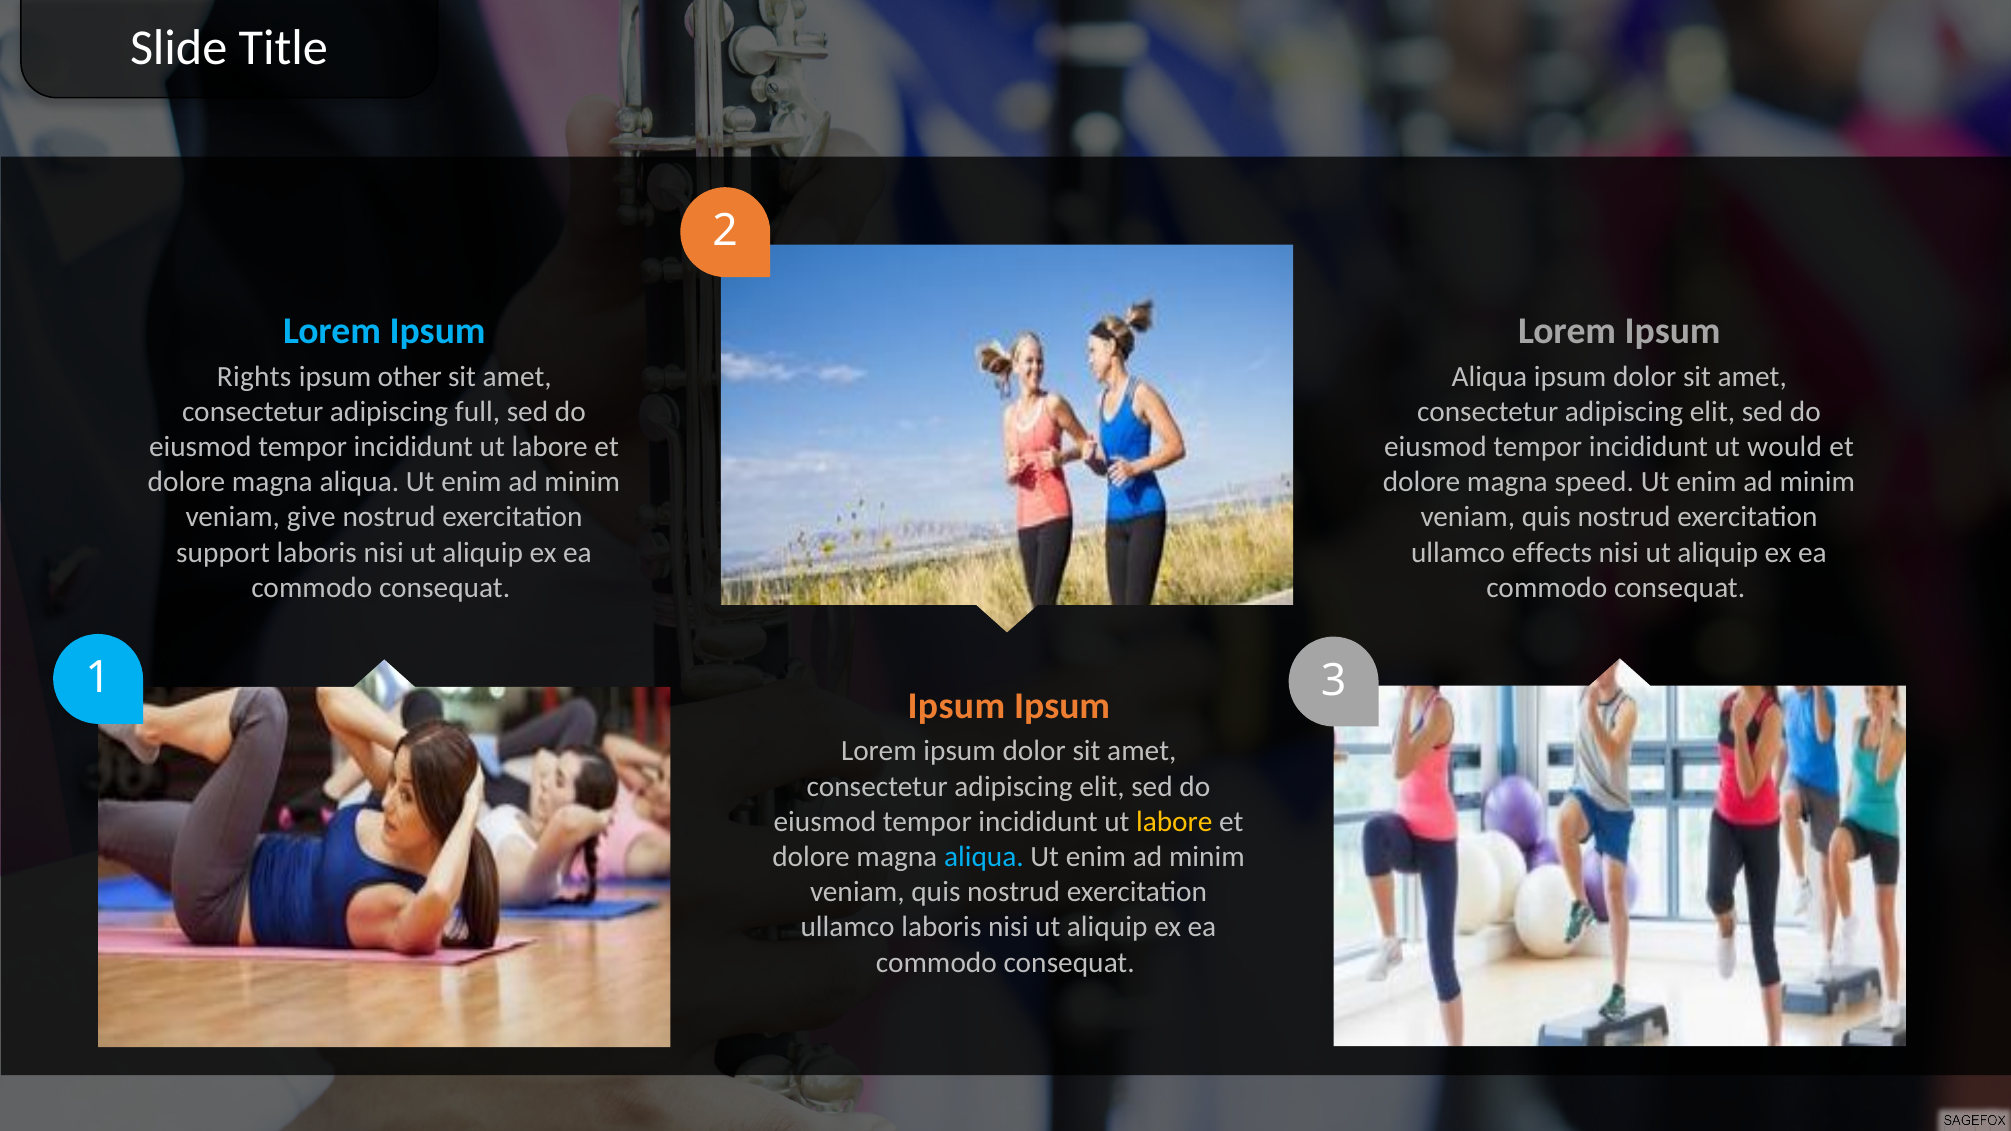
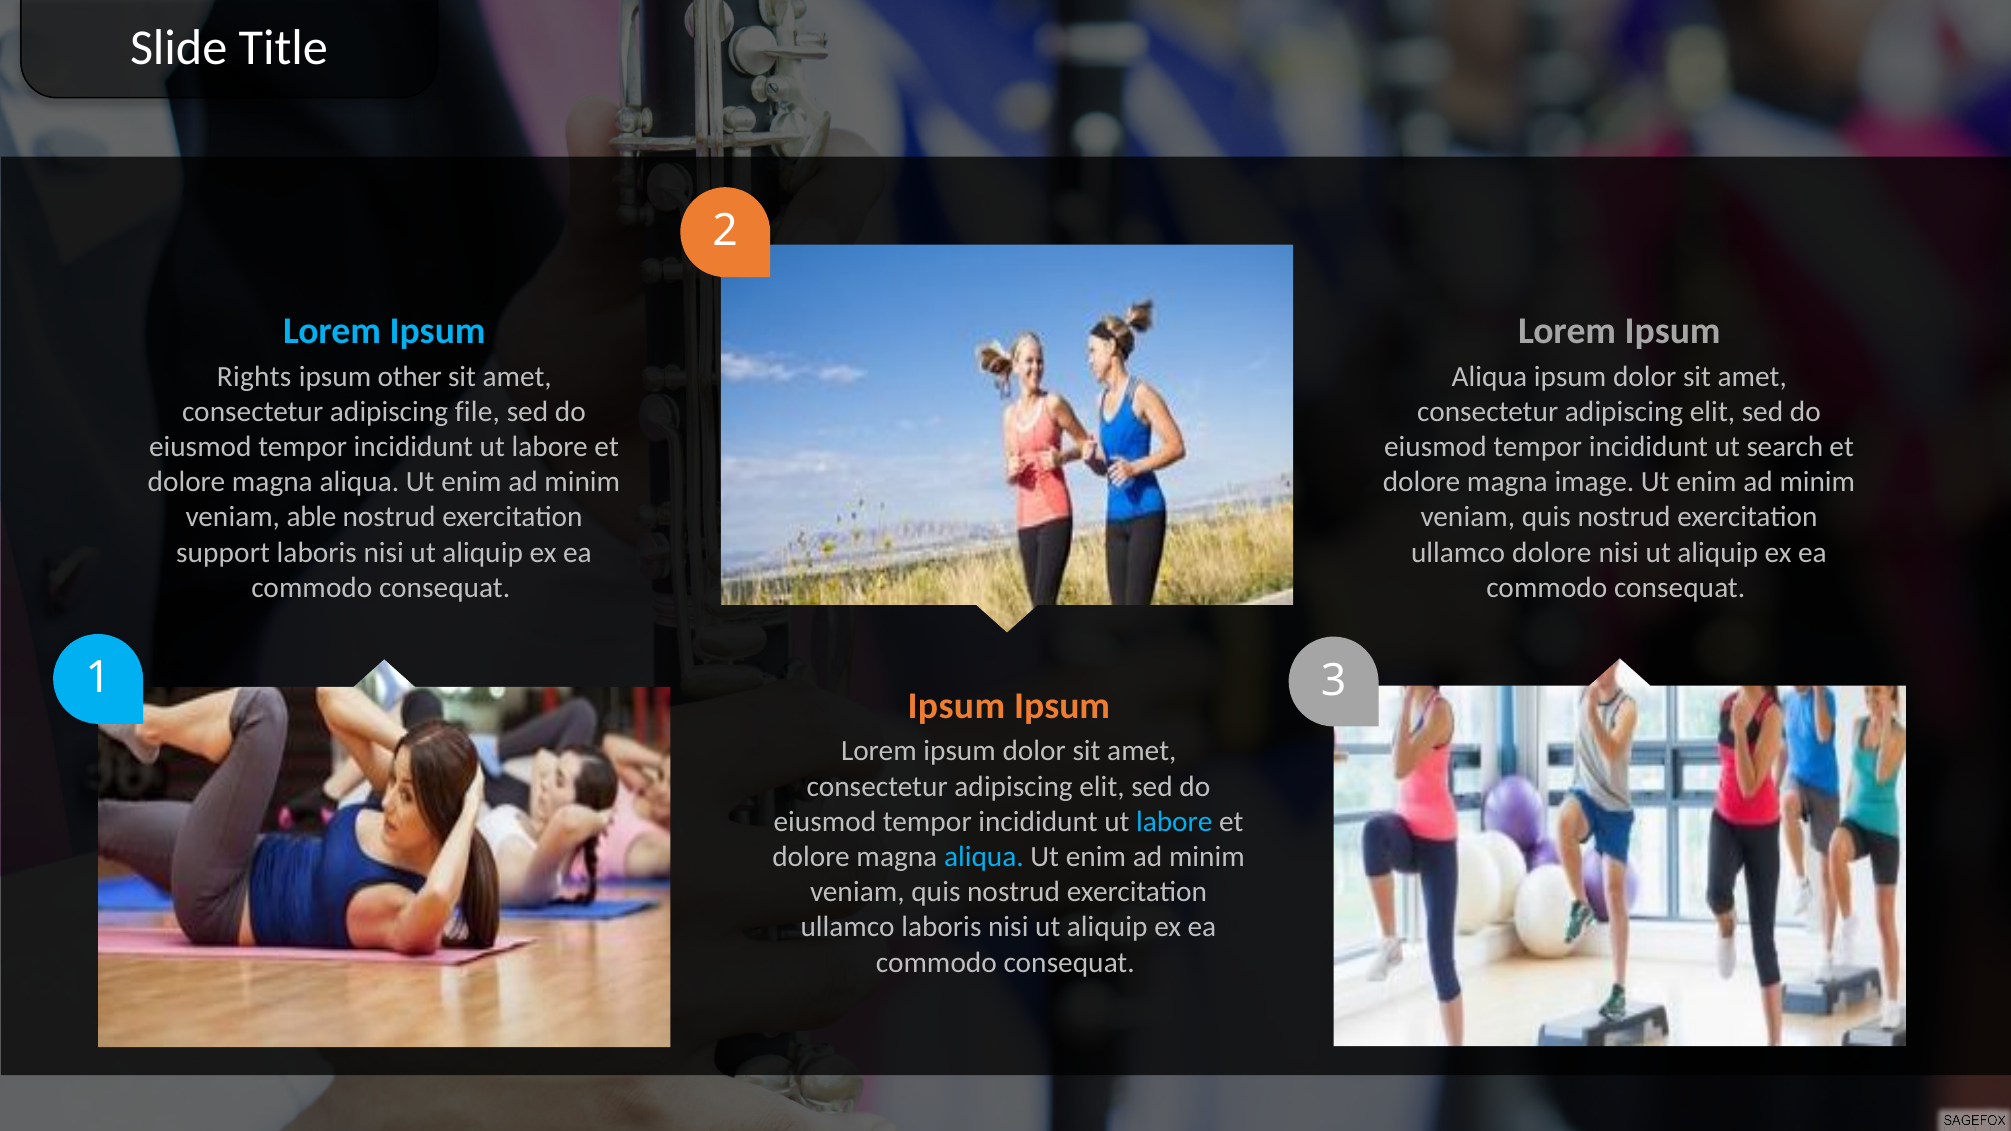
full: full -> file (477, 412)
would: would -> search (1785, 447)
speed: speed -> image (1594, 482)
give: give -> able (312, 517)
ullamco effects: effects -> dolore (1552, 553)
labore colour: yellow -> light blue (1174, 822)
